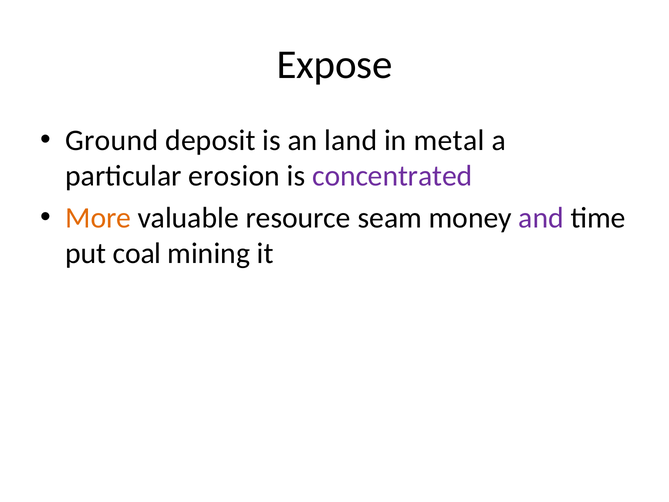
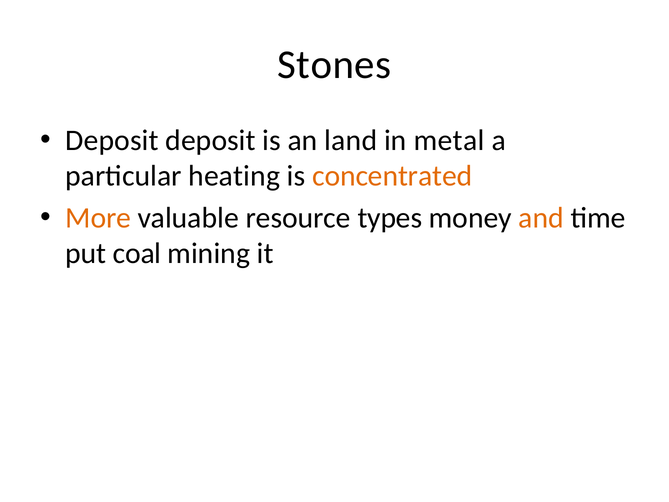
Expose: Expose -> Stones (334, 65)
Ground: Ground -> Deposit (112, 140)
erosion: erosion -> heating (234, 176)
concentrated colour: purple -> orange (392, 176)
seam: seam -> types (390, 218)
and colour: purple -> orange (541, 218)
